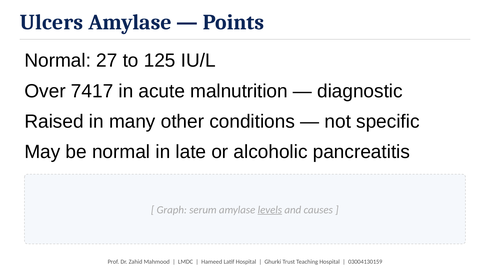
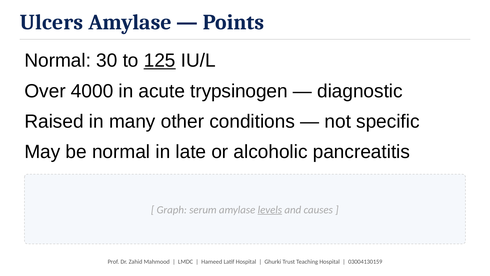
27: 27 -> 30 (107, 61)
125 underline: none -> present (160, 61)
7417: 7417 -> 4000 (92, 91)
malnutrition: malnutrition -> trypsinogen (239, 91)
